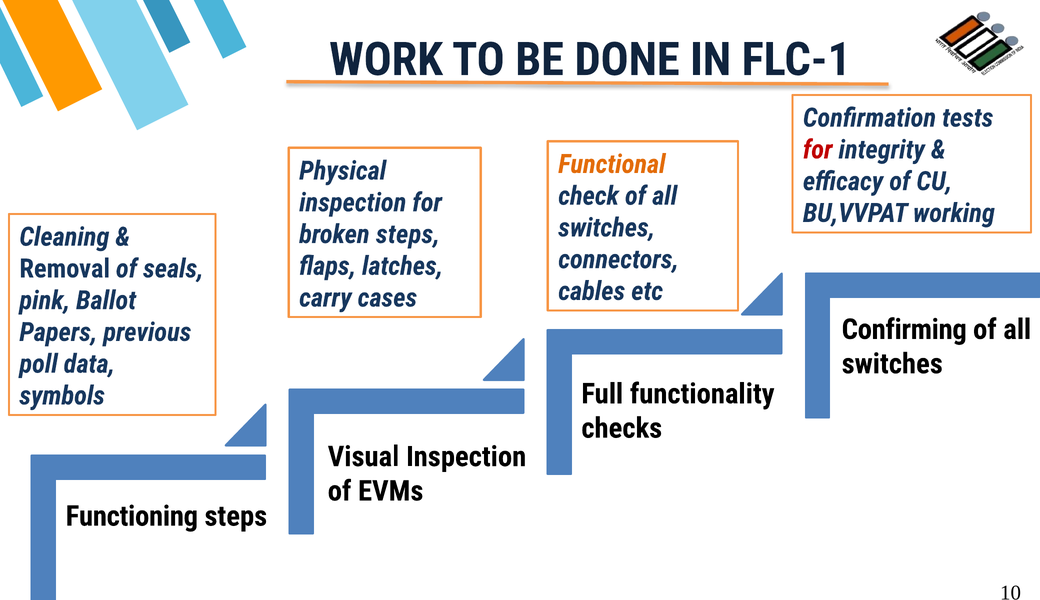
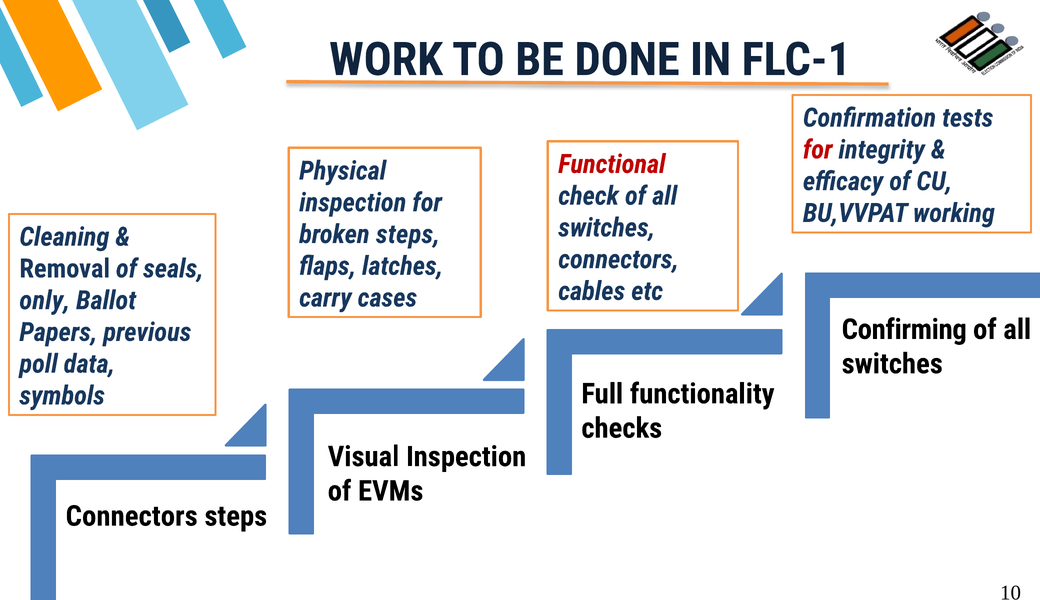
Functional colour: orange -> red (612, 164)
pink: pink -> only (45, 300)
Functioning: Functioning -> Connectors (132, 516)
